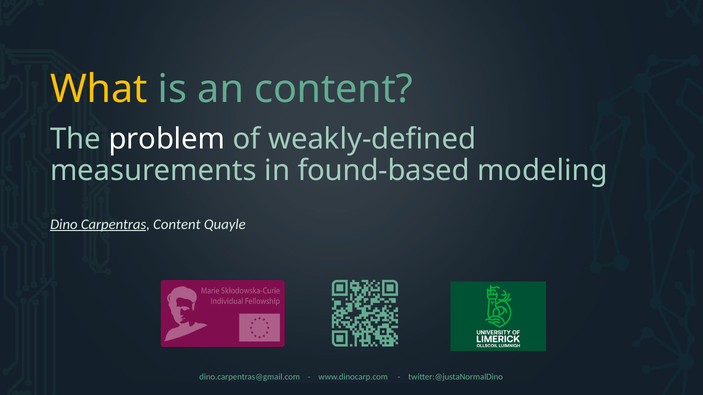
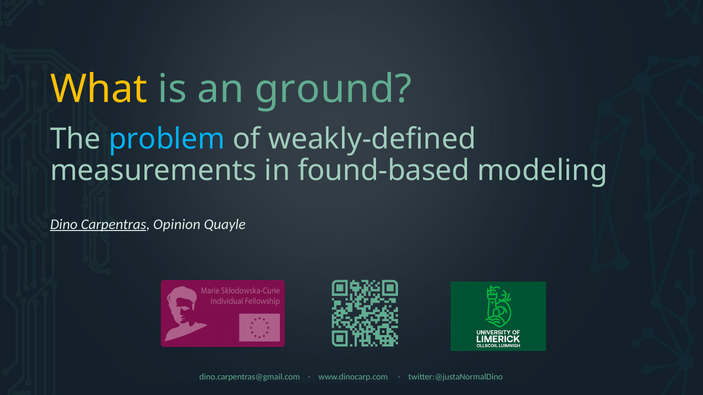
an content: content -> ground (333, 89)
problem colour: white -> light blue (167, 139)
Carpentras Content: Content -> Opinion (177, 224)
